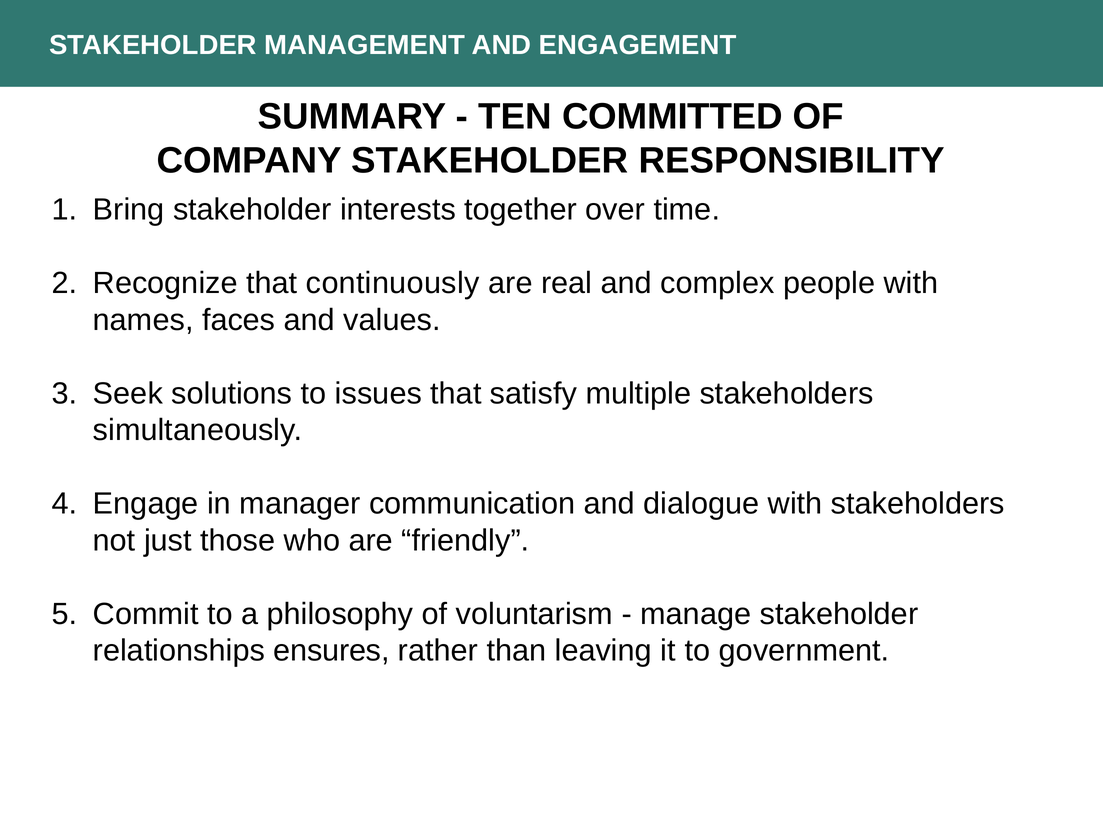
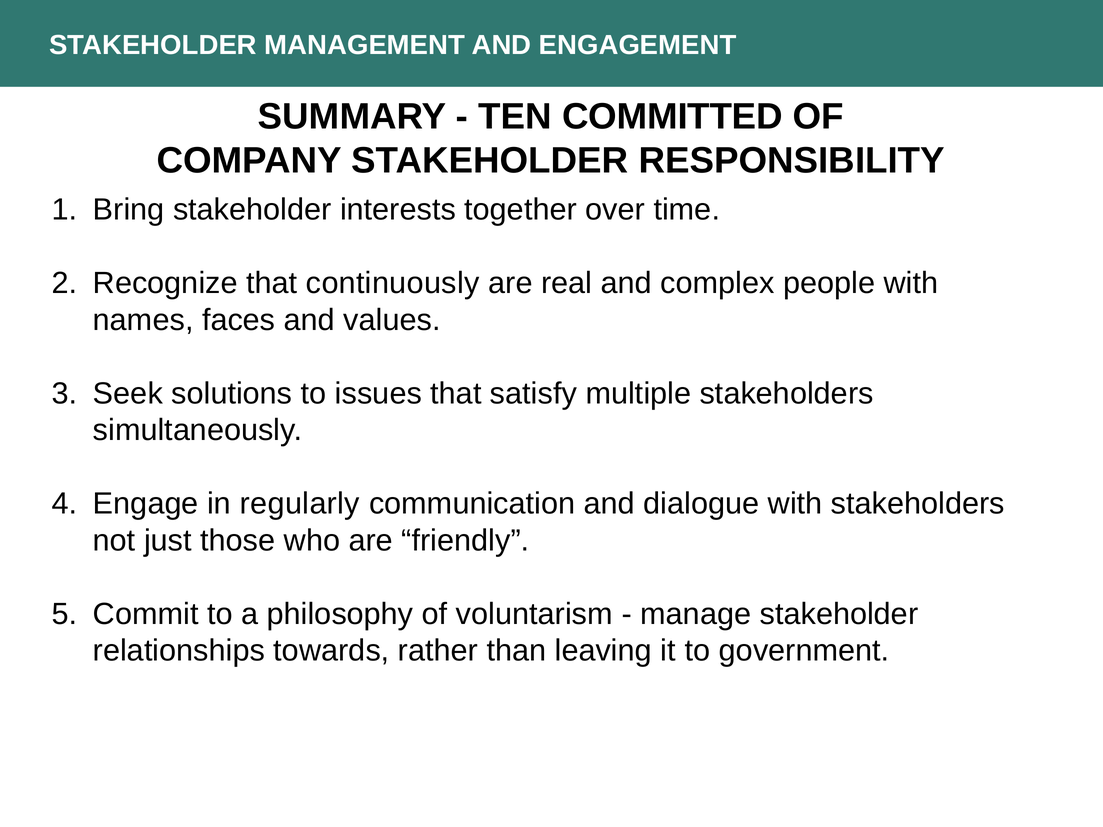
manager: manager -> regularly (300, 504)
ensures: ensures -> towards (331, 651)
